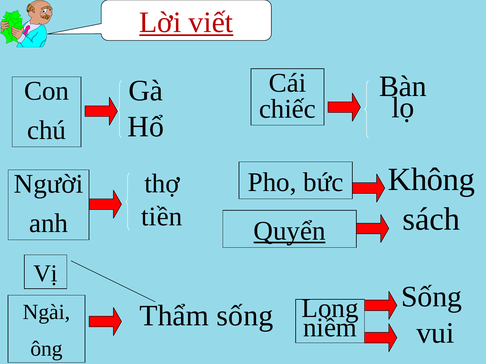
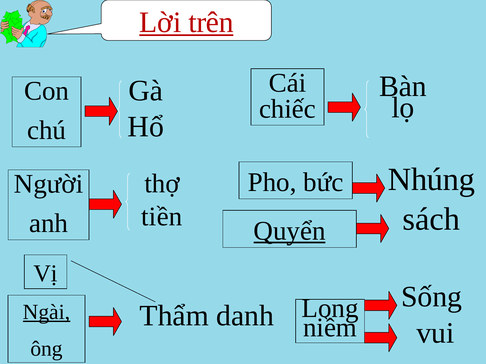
viết: viết -> trên (211, 22)
Không: Không -> Nhúng (431, 180)
Ngài underline: none -> present (47, 313)
Thẩm sống: sống -> danh (245, 316)
